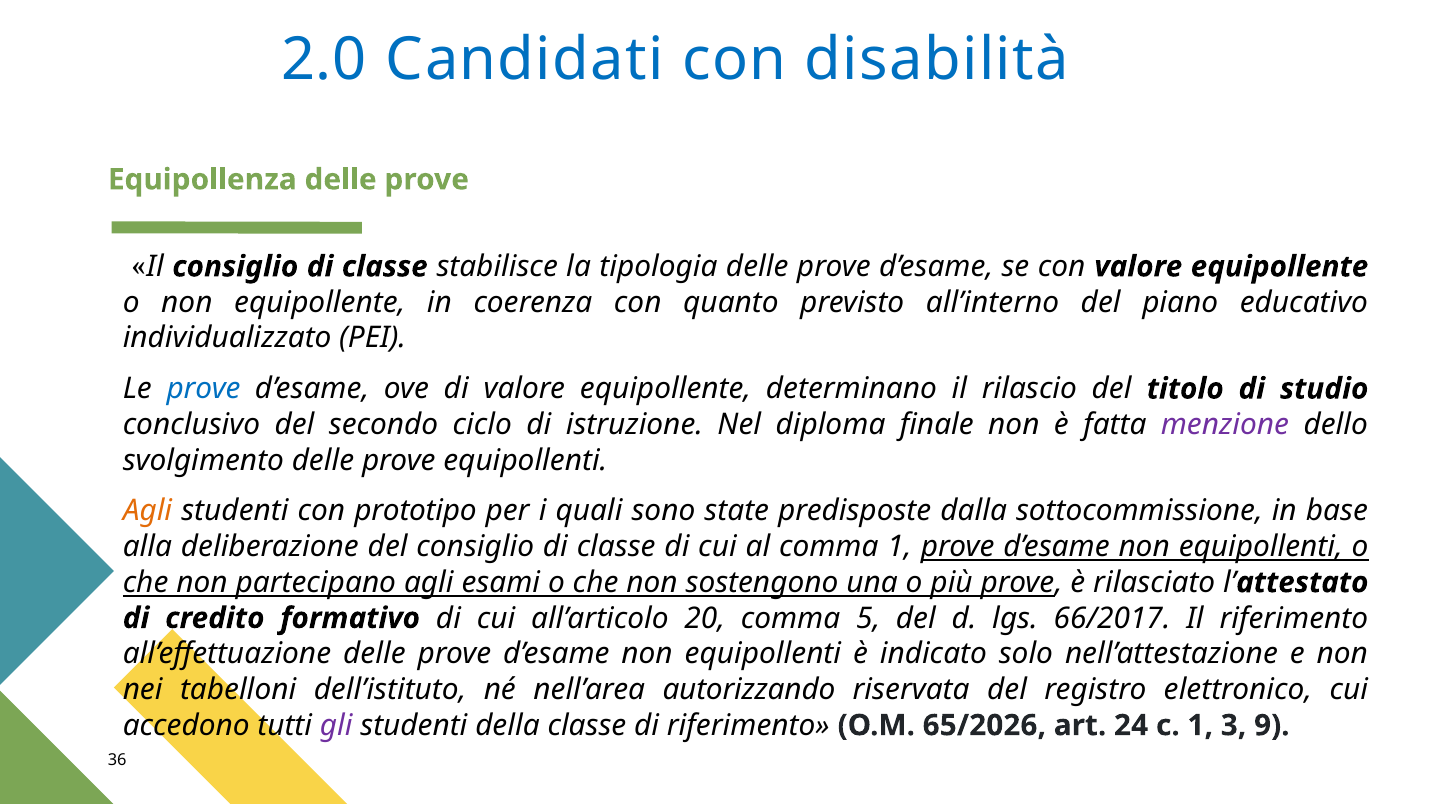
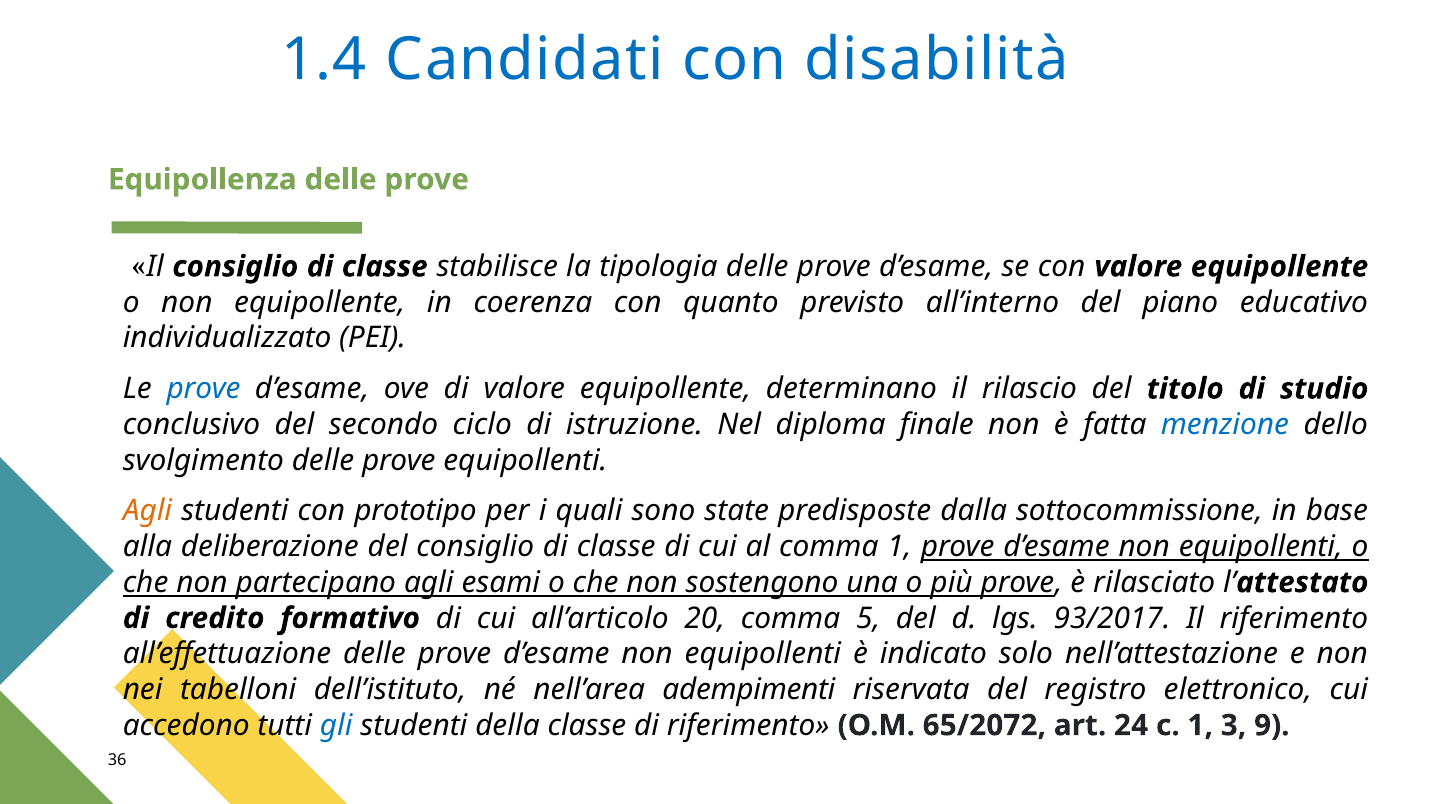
2.0: 2.0 -> 1.4 (324, 60)
menzione colour: purple -> blue (1225, 425)
66/2017: 66/2017 -> 93/2017 (1112, 618)
autorizzando: autorizzando -> adempimenti (749, 690)
gli colour: purple -> blue (336, 726)
65/2026: 65/2026 -> 65/2072 (984, 726)
